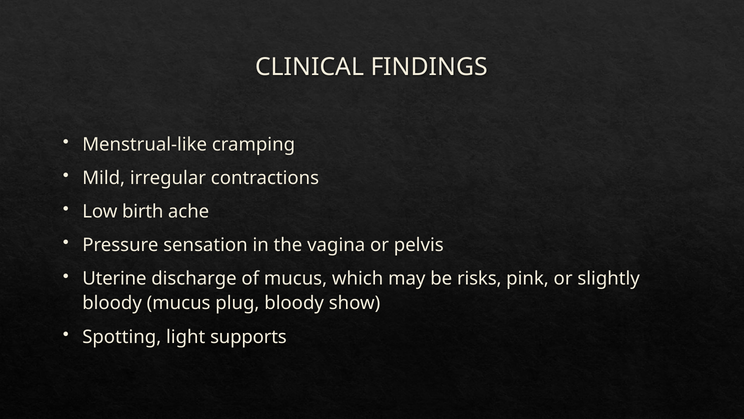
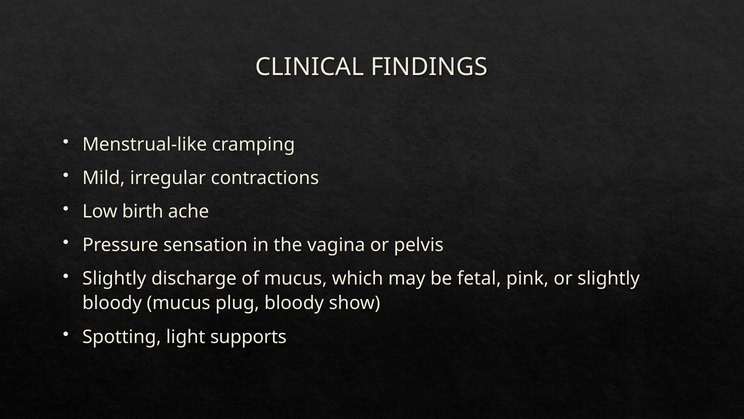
Uterine: Uterine -> Slightly (114, 278)
risks: risks -> fetal (479, 278)
